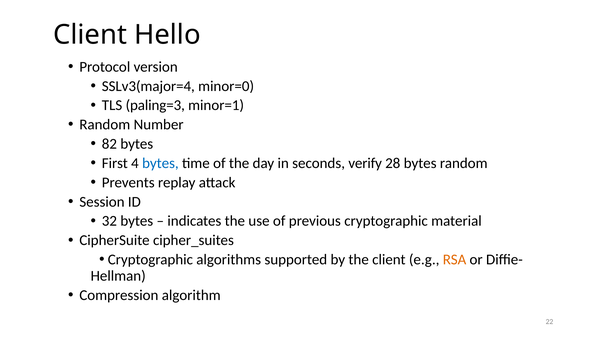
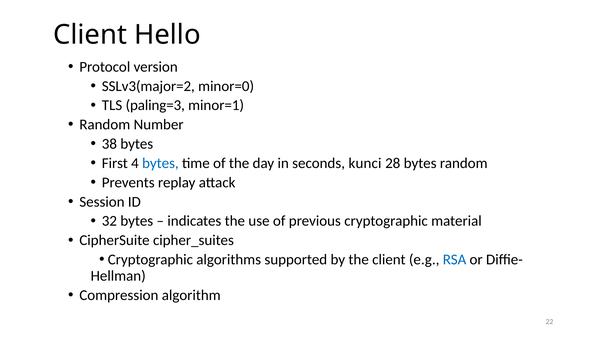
SSLv3(major=4: SSLv3(major=4 -> SSLv3(major=2 (148, 86)
82: 82 -> 38 (109, 144)
verify: verify -> kunci (365, 163)
RSA colour: orange -> blue (455, 260)
